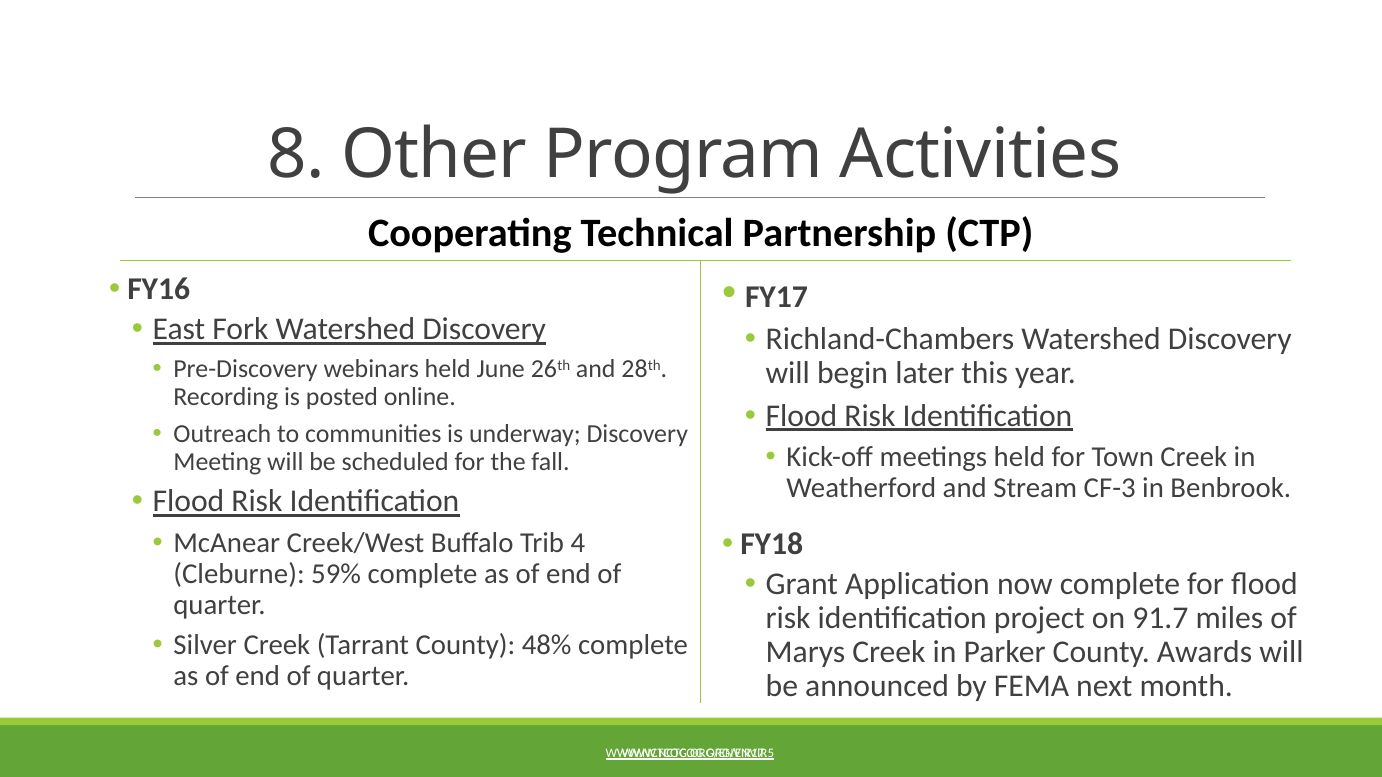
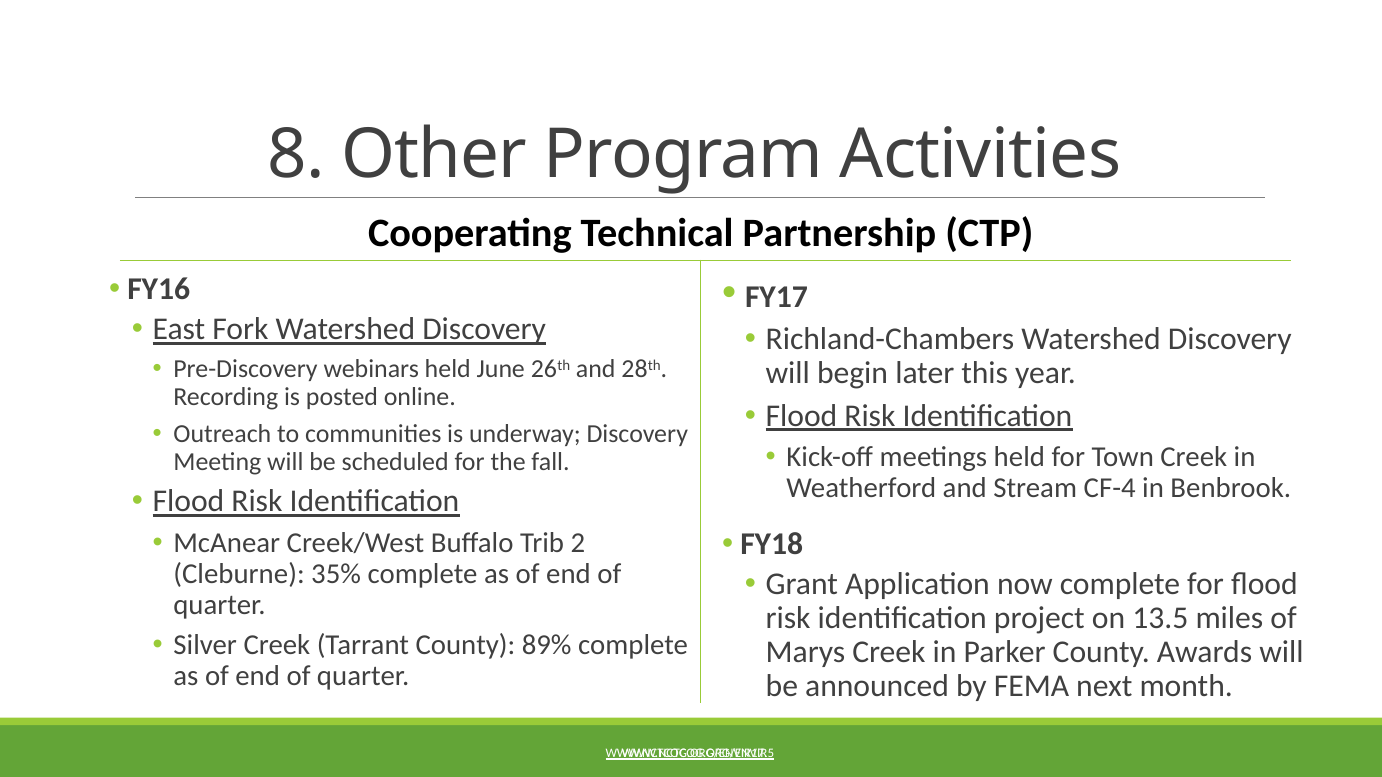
CF-3: CF-3 -> CF-4 (1110, 488)
4: 4 -> 2 (578, 543)
59%: 59% -> 35% (336, 574)
91.7: 91.7 -> 13.5 (1160, 618)
48%: 48% -> 89% (547, 645)
